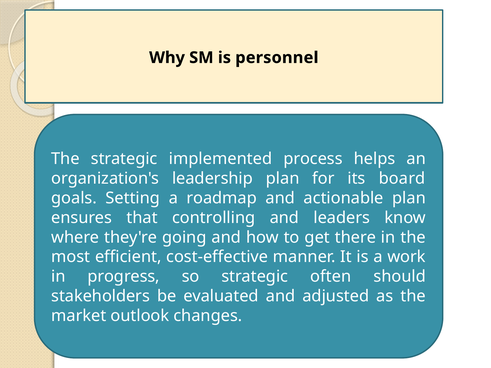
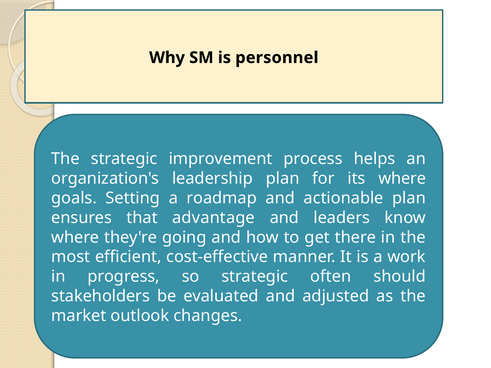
implemented: implemented -> improvement (221, 159)
its board: board -> where (402, 179)
controlling: controlling -> advantage (214, 218)
